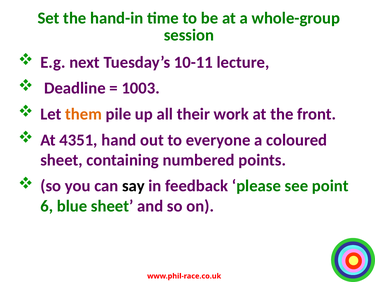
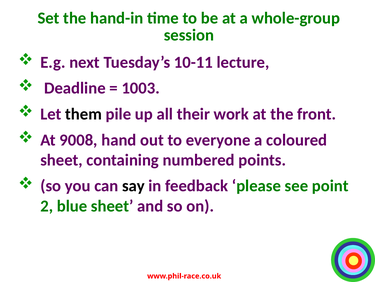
them colour: orange -> black (84, 114)
4351: 4351 -> 9008 (78, 140)
6: 6 -> 2 (47, 205)
